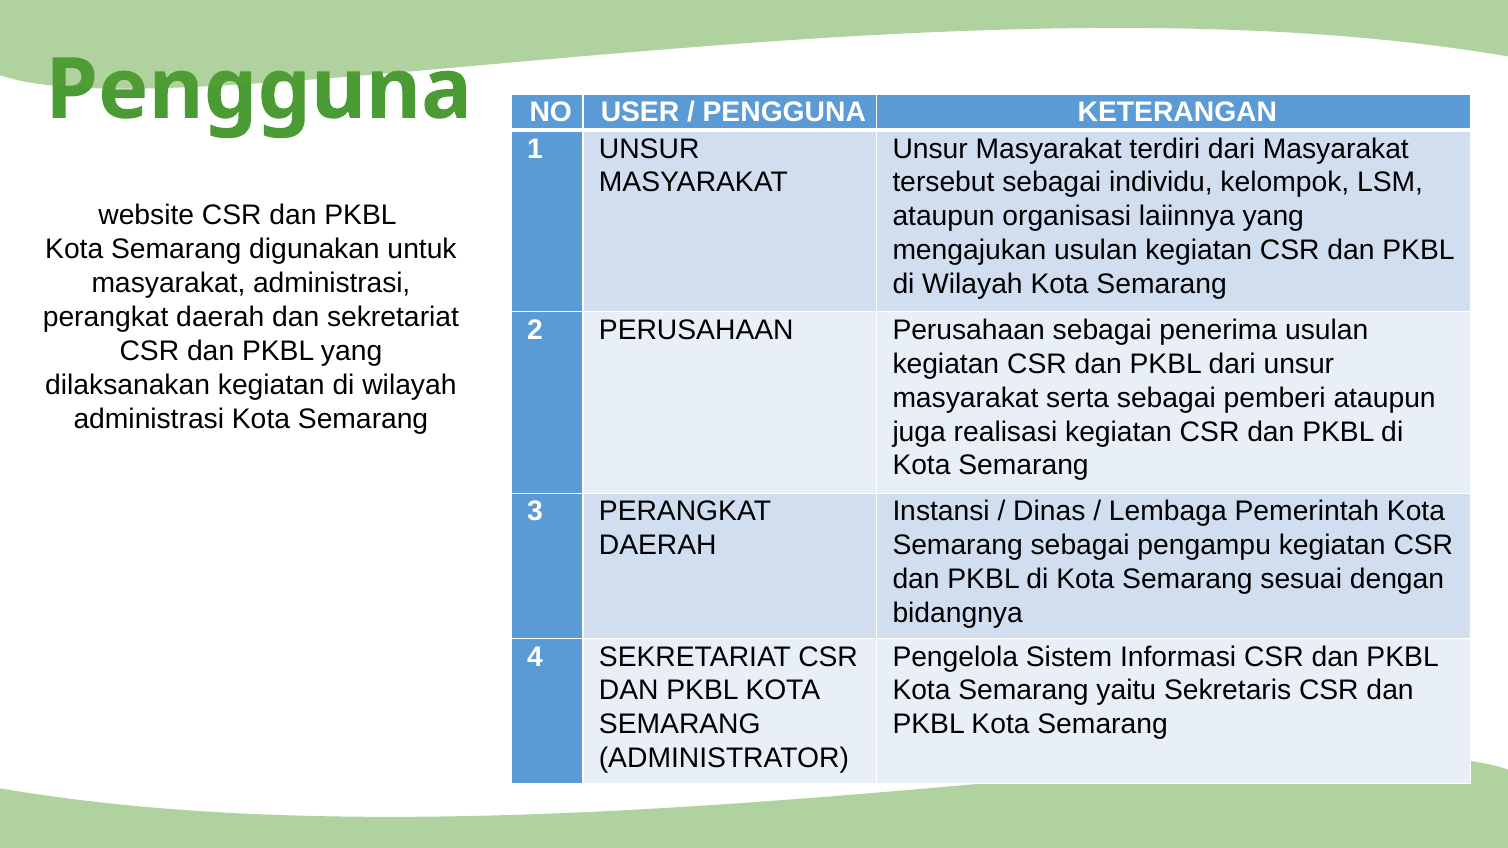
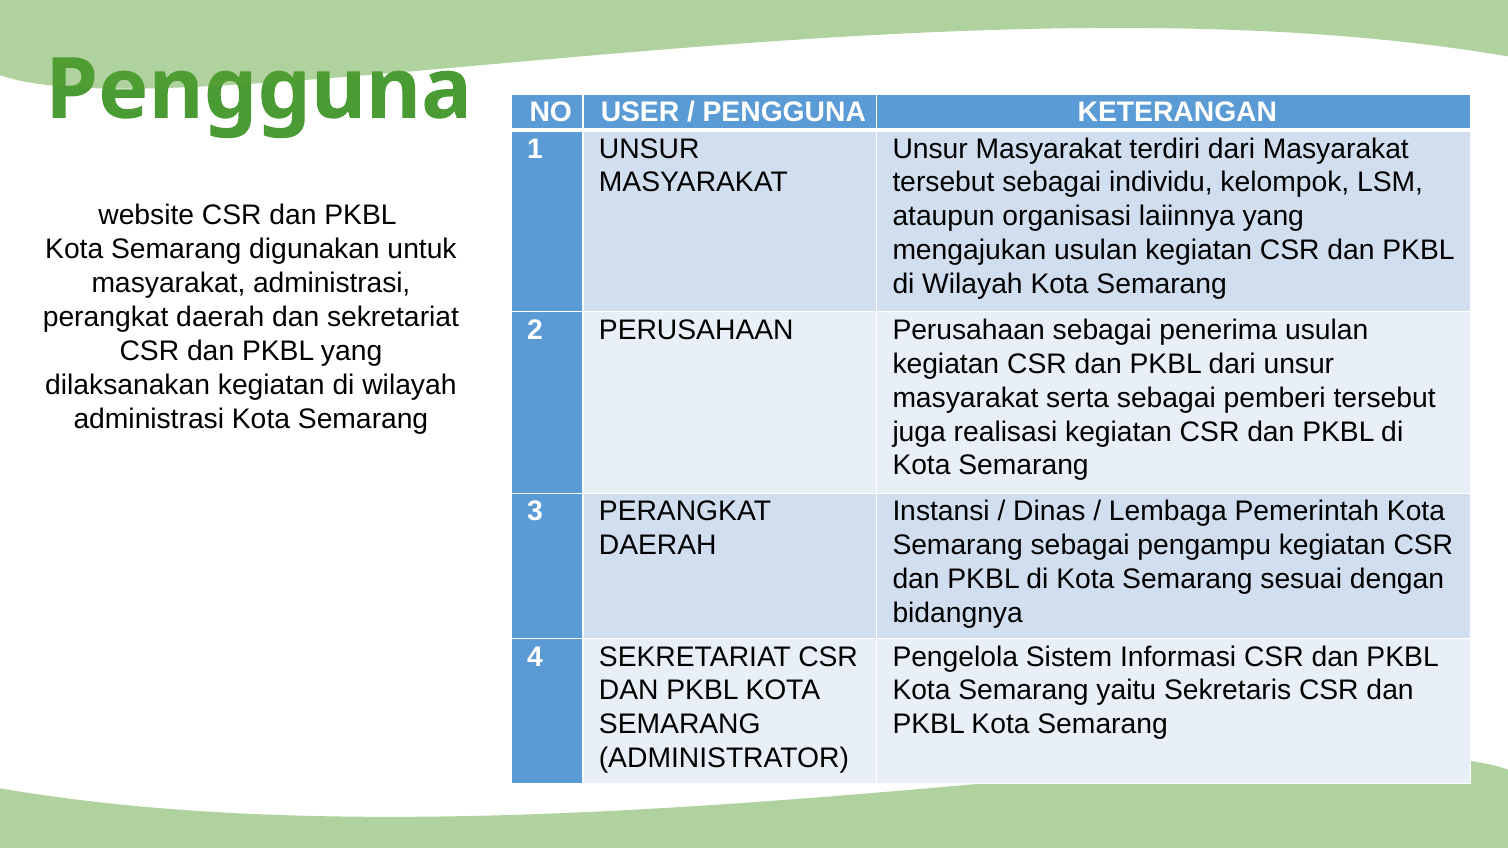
pemberi ataupun: ataupun -> tersebut (1385, 398)
